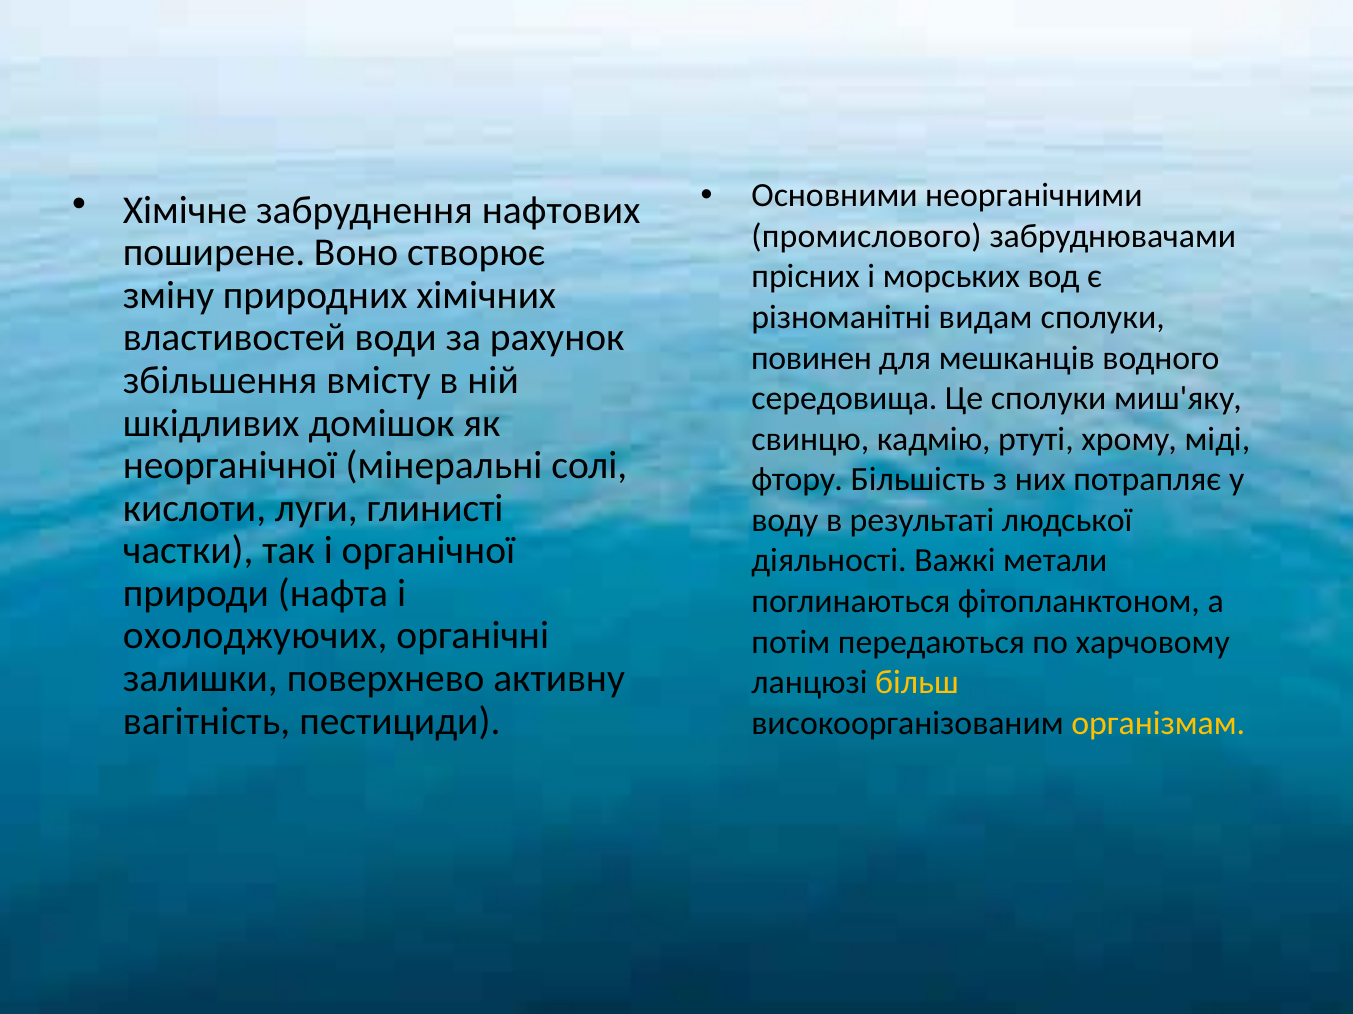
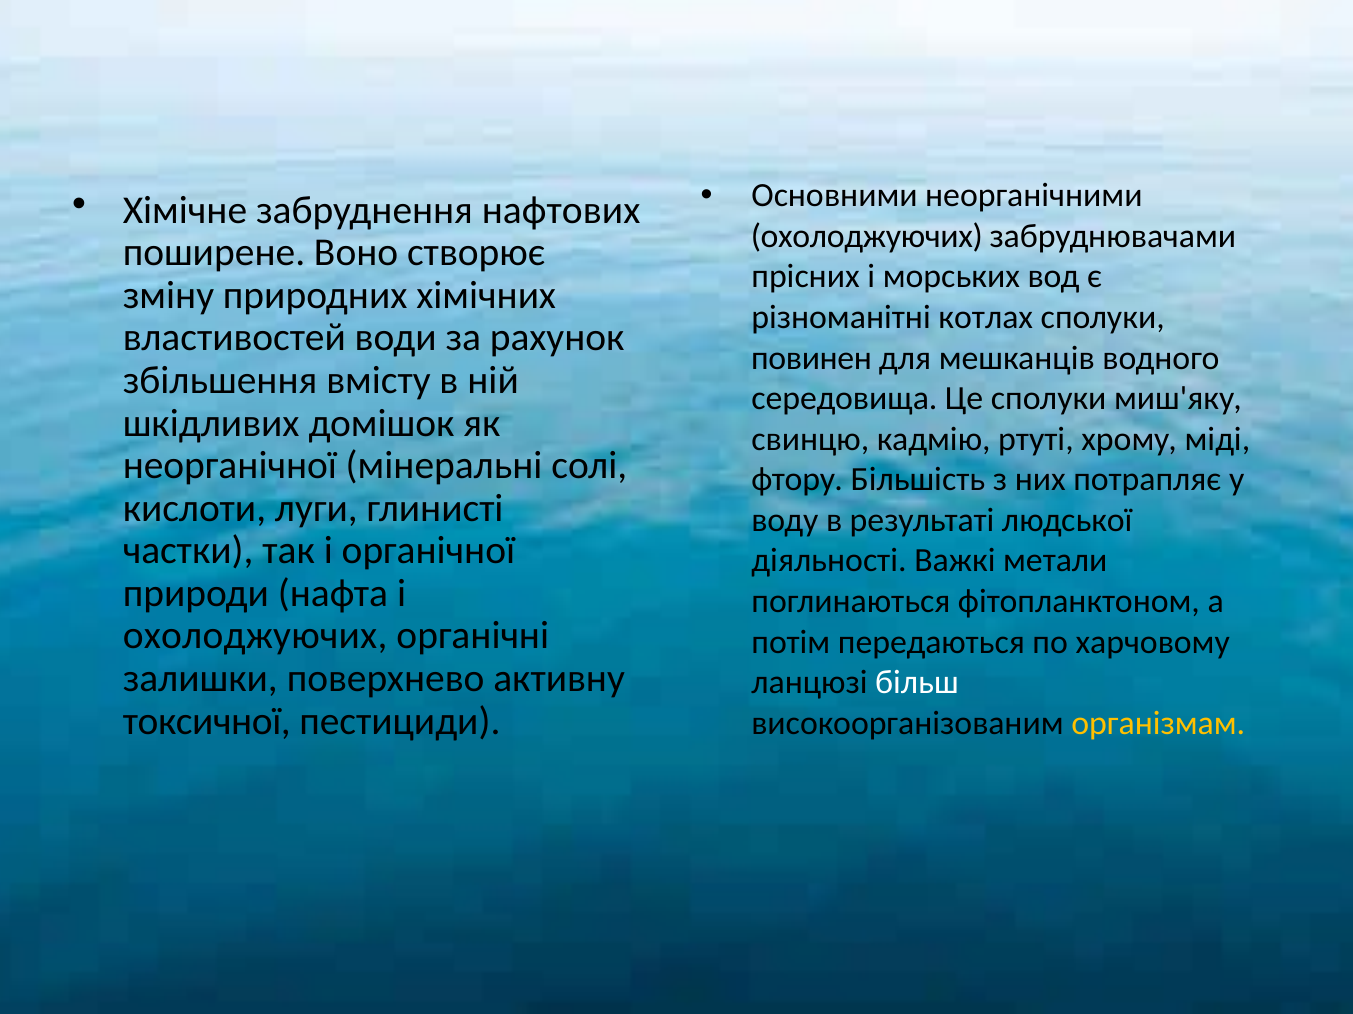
промислового: промислового -> охолоджуючих (867, 236)
видам: видам -> котлах (986, 318)
більш colour: yellow -> white (917, 683)
вагітність: вагітність -> токсичної (207, 722)
